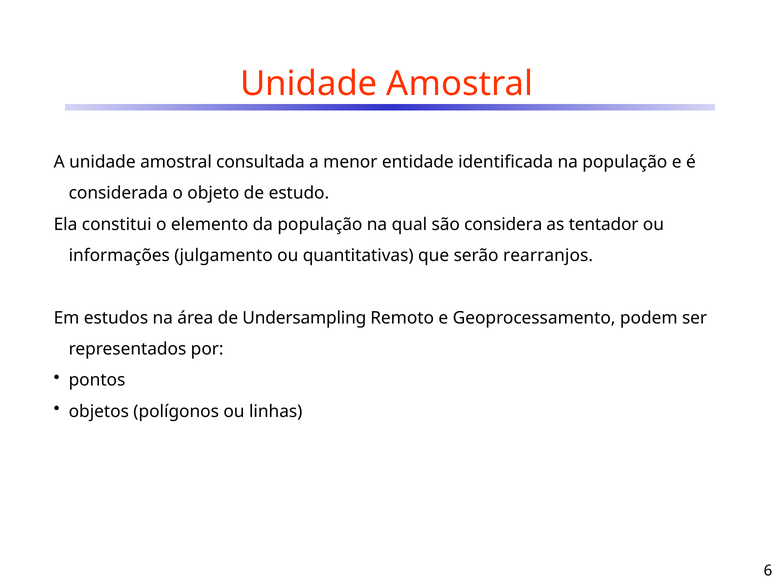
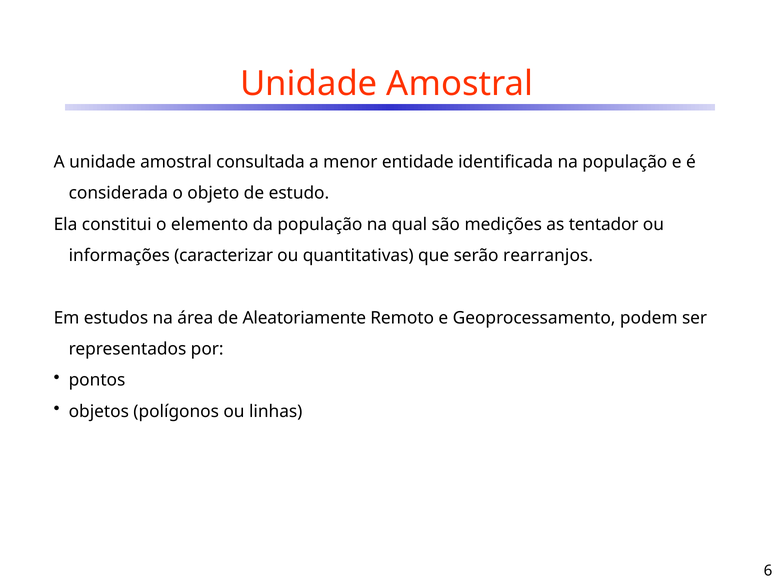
considera: considera -> medições (503, 224)
julgamento: julgamento -> caracterizar (224, 256)
Undersampling: Undersampling -> Aleatoriamente (304, 318)
